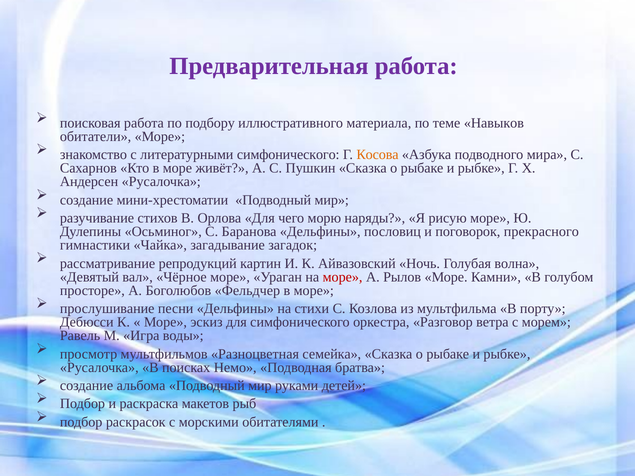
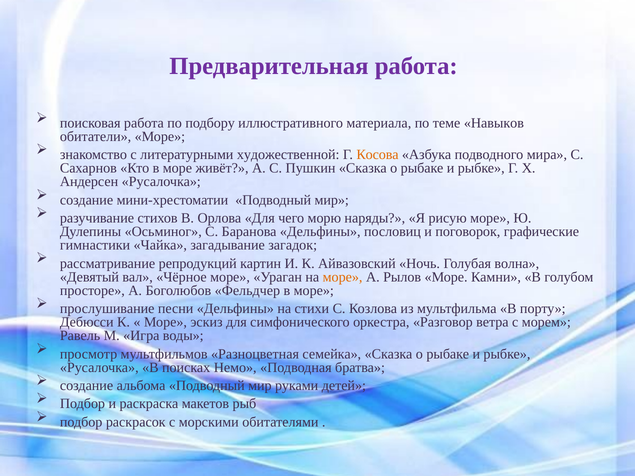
литературными симфонического: симфонического -> художественной (288, 155)
прекрасного: прекрасного -> графические (541, 232)
море colour: red -> orange (343, 277)
